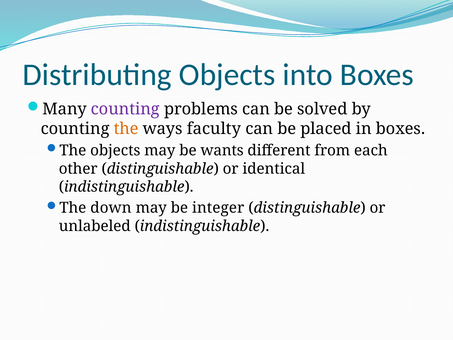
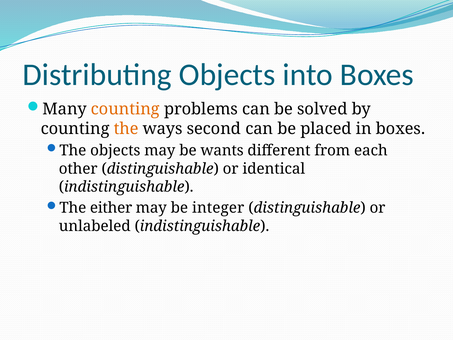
counting colour: purple -> orange (125, 109)
faculty: faculty -> second (214, 129)
down: down -> either (111, 208)
